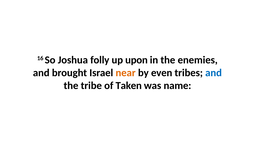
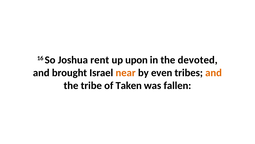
folly: folly -> rent (100, 60)
enemies: enemies -> devoted (198, 60)
and colour: blue -> orange (214, 72)
name: name -> fallen (177, 85)
